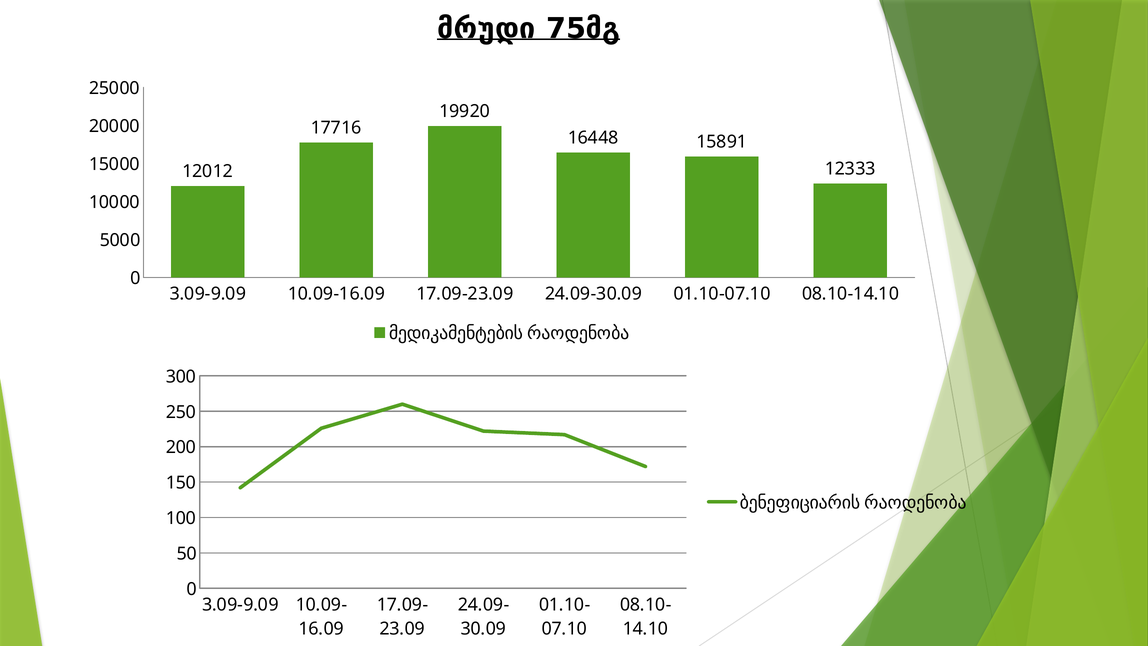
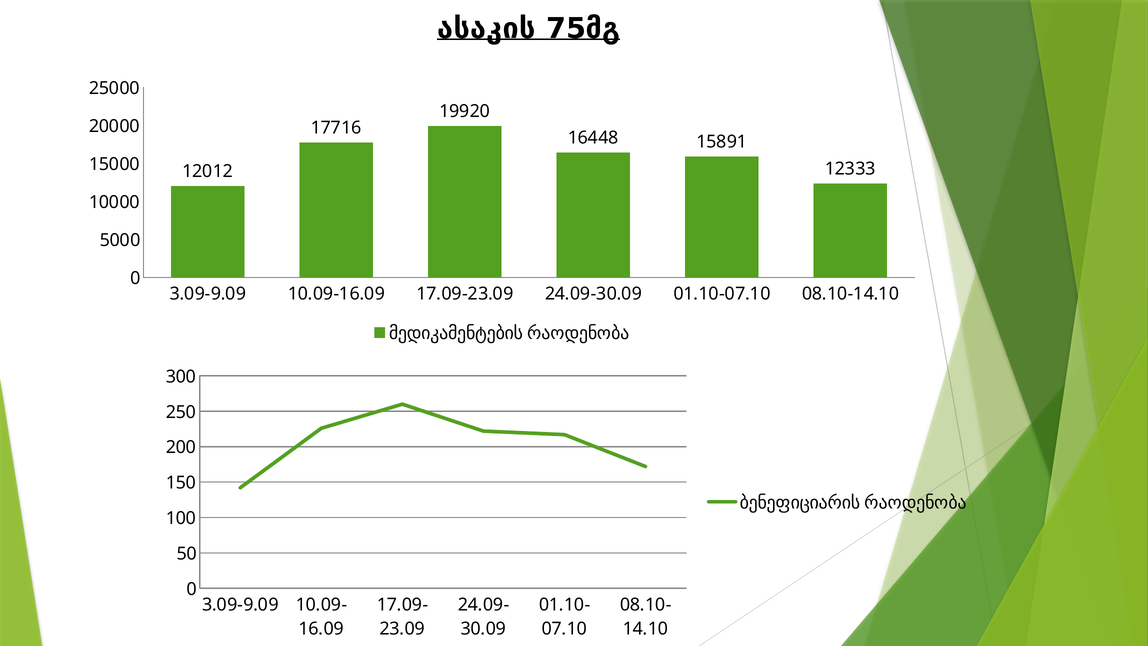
მრუდი: მრუდი -> ასაკის (486, 29)
